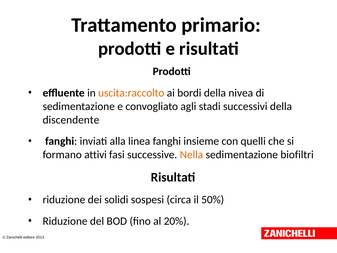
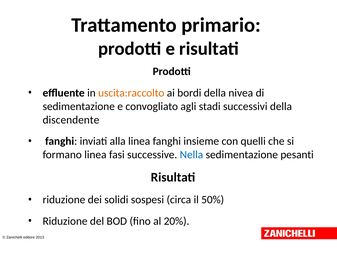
formano attivi: attivi -> linea (95, 155)
Nella colour: orange -> blue (191, 155)
biofiltri: biofiltri -> pesanti (297, 155)
